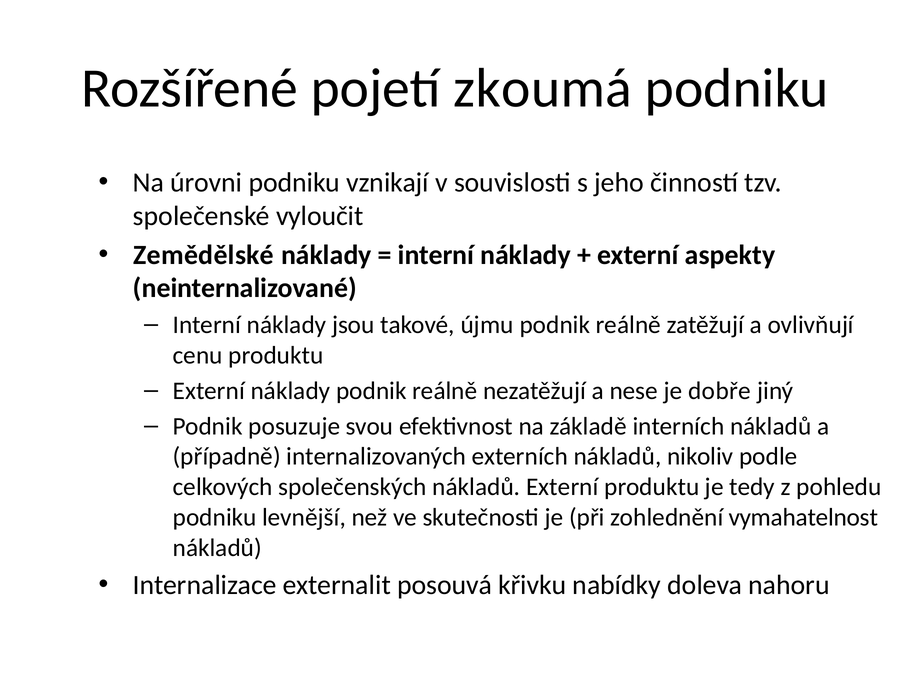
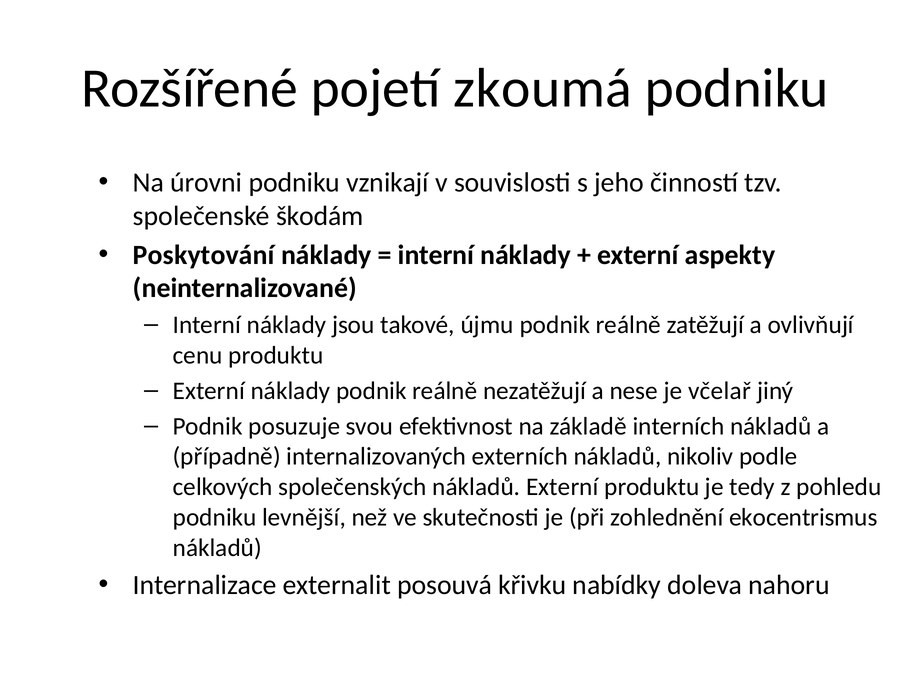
vyloučit: vyloučit -> škodám (320, 216)
Zemědělské: Zemědělské -> Poskytování (204, 255)
dobře: dobře -> včelař (720, 391)
vymahatelnost: vymahatelnost -> ekocentrismus (803, 518)
